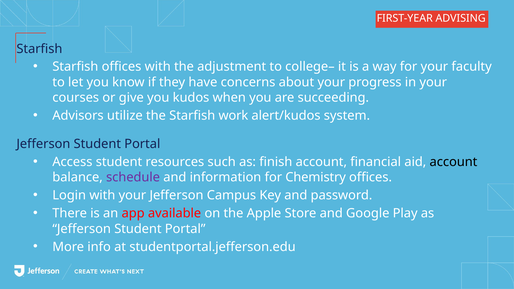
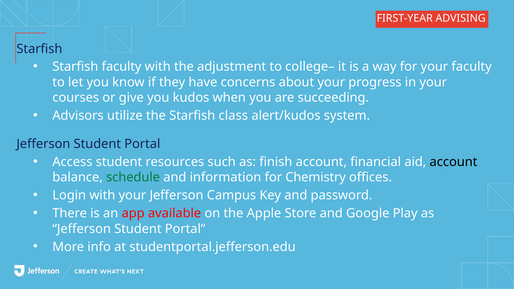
Starfish offices: offices -> faculty (122, 67)
work: work -> class (233, 116)
schedule colour: purple -> green (133, 178)
